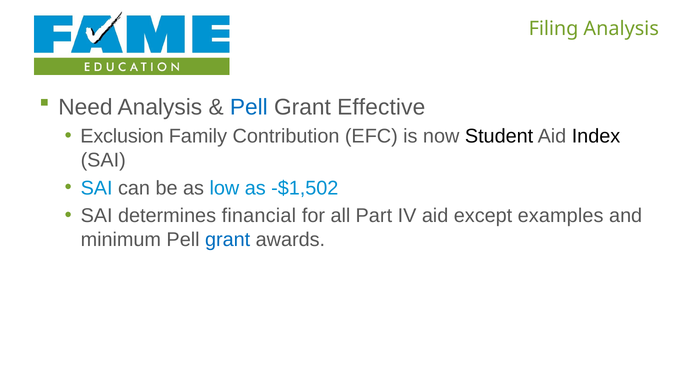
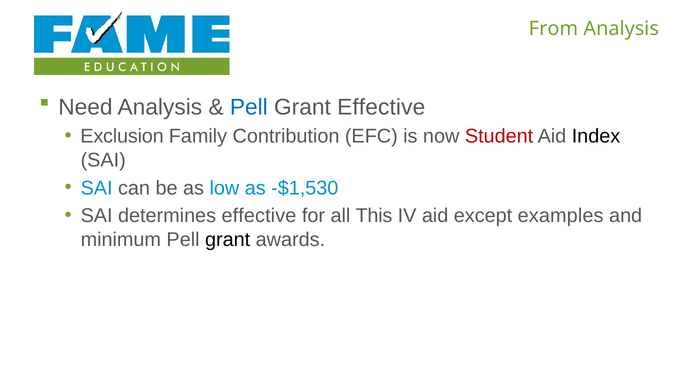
Filing: Filing -> From (553, 29)
Student colour: black -> red (499, 136)
-$1,502: -$1,502 -> -$1,530 (305, 188)
determines financial: financial -> effective (259, 216)
Part: Part -> This (374, 216)
grant colour: blue -> black (228, 240)
